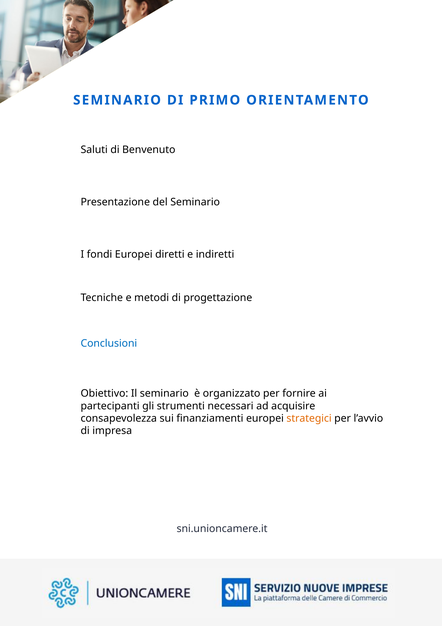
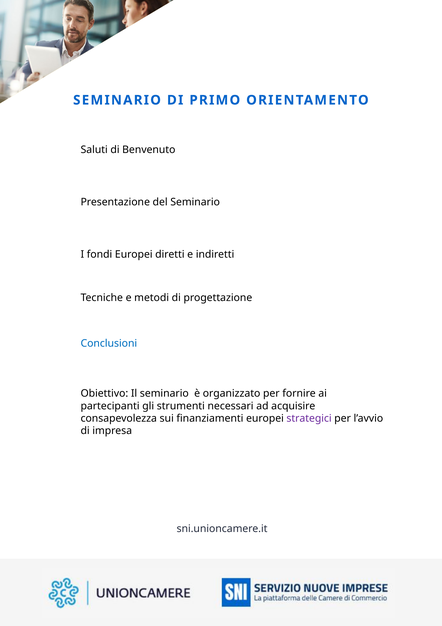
strategici colour: orange -> purple (309, 418)
